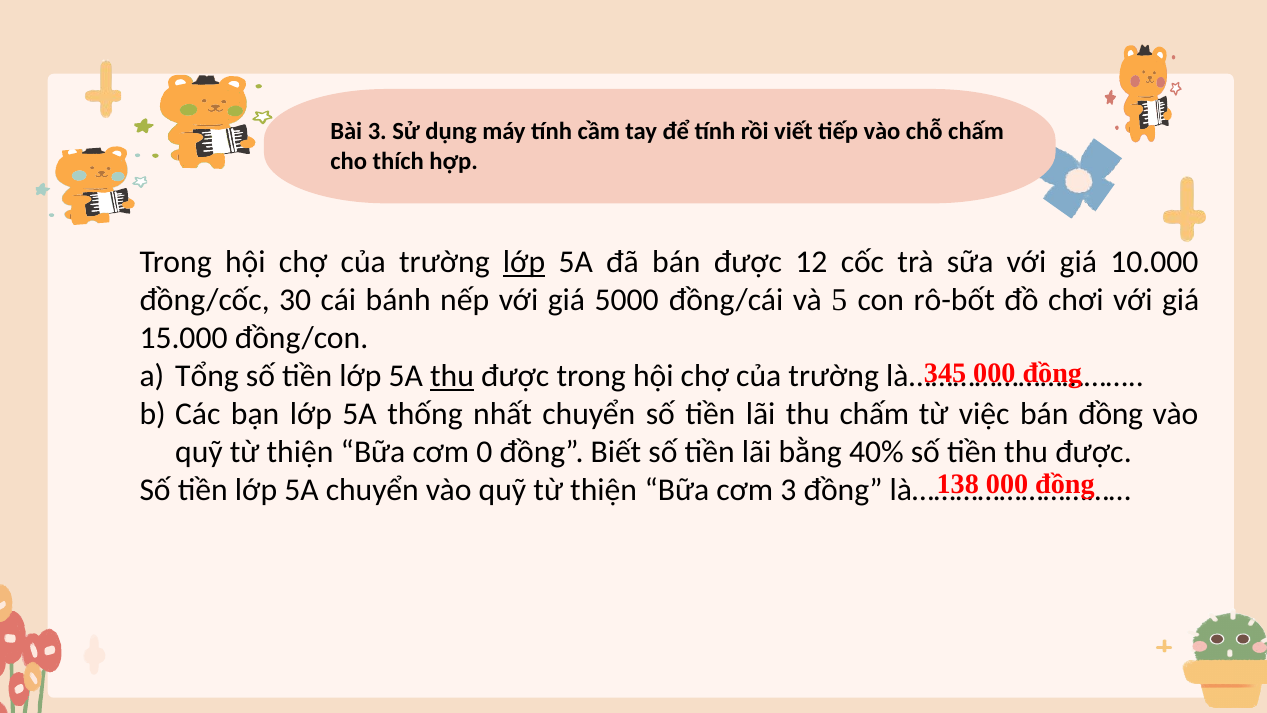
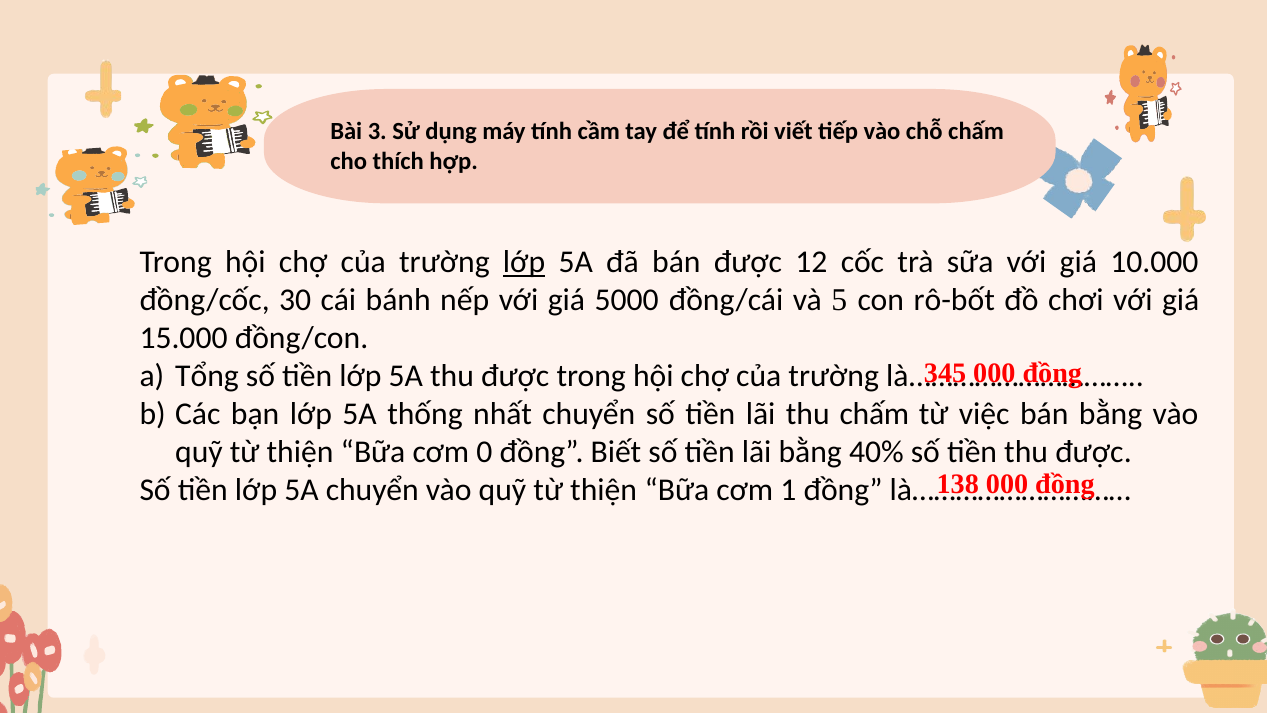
thu underline: present -> none (452, 376)
bán đồng: đồng -> bằng (1111, 414)
cơm 3: 3 -> 1 (788, 490)
